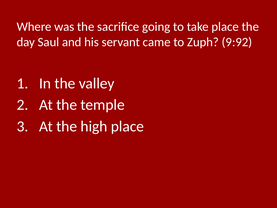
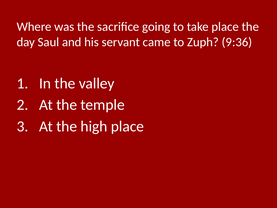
9:92: 9:92 -> 9:36 (237, 42)
